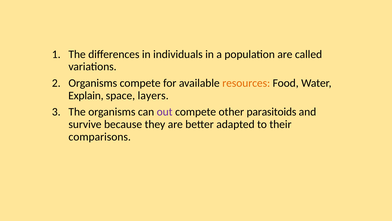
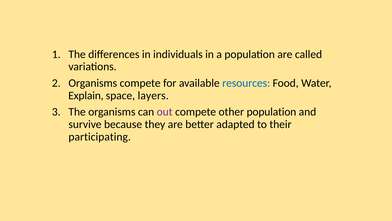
resources colour: orange -> blue (246, 83)
other parasitoids: parasitoids -> population (271, 112)
comparisons: comparisons -> participating (100, 136)
